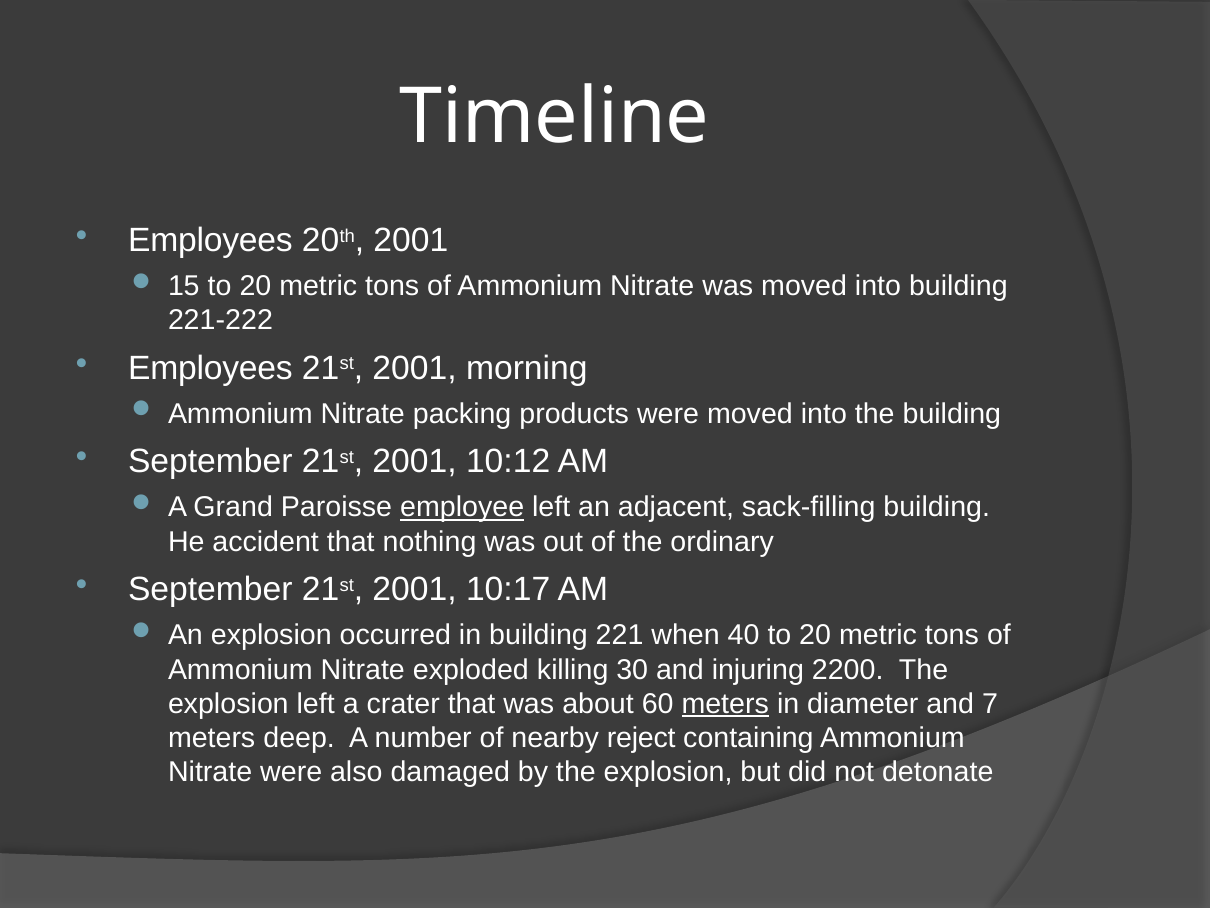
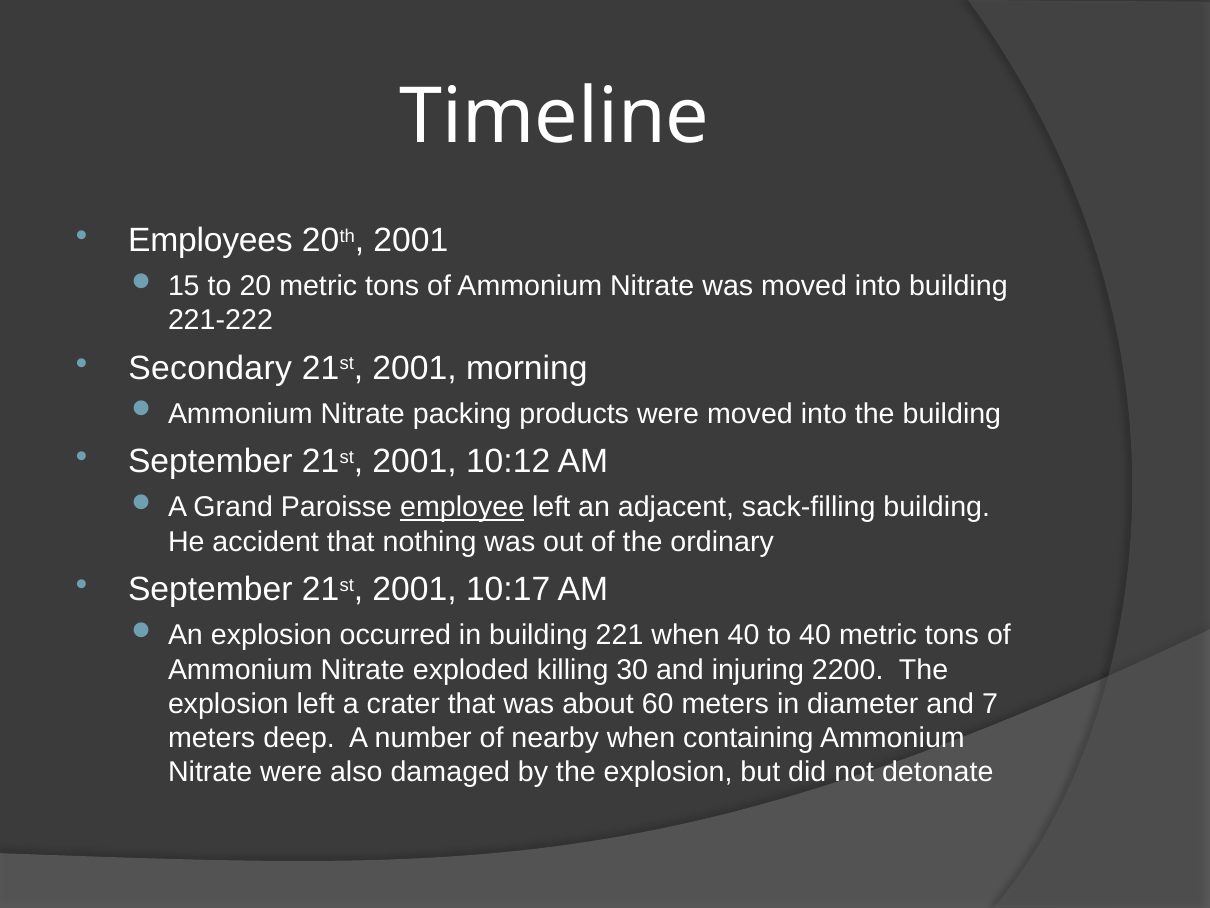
Employees: Employees -> Secondary (210, 368)
40 to 20: 20 -> 40 (815, 635)
meters underline: present -> none (725, 704)
nearby reject: reject -> when (641, 738)
